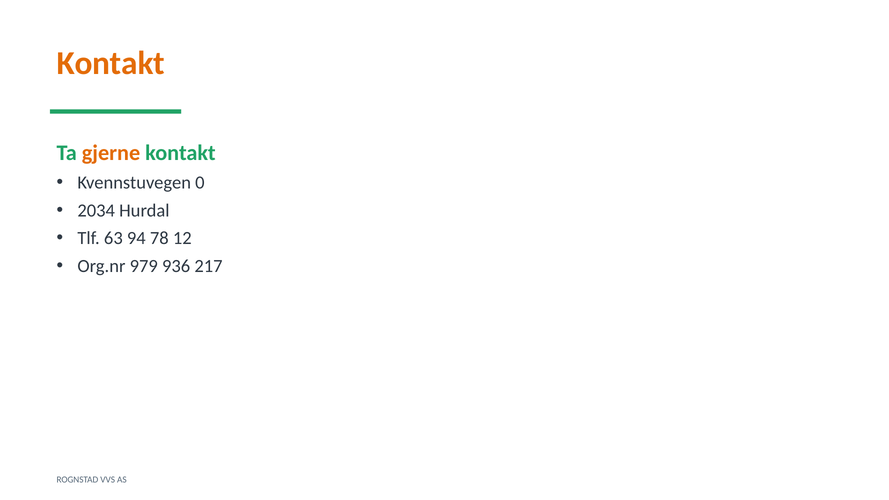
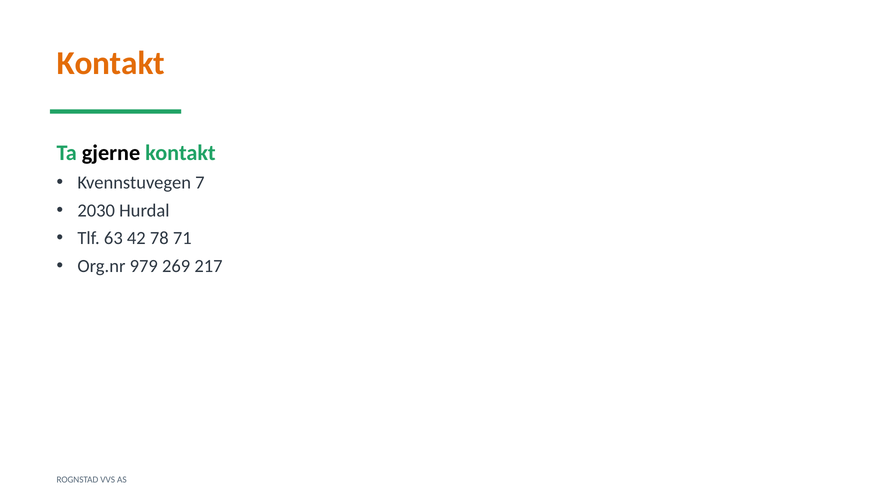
gjerne colour: orange -> black (111, 153)
0: 0 -> 7 (200, 183)
2034: 2034 -> 2030 (96, 211)
94: 94 -> 42 (136, 238)
12: 12 -> 71 (182, 238)
936: 936 -> 269 (176, 266)
